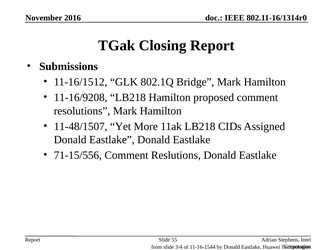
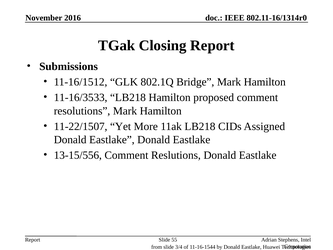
11-16/9208: 11-16/9208 -> 11-16/3533 (81, 97)
11-48/1507: 11-48/1507 -> 11-22/1507 (81, 126)
71-15/556: 71-15/556 -> 13-15/556 (78, 155)
